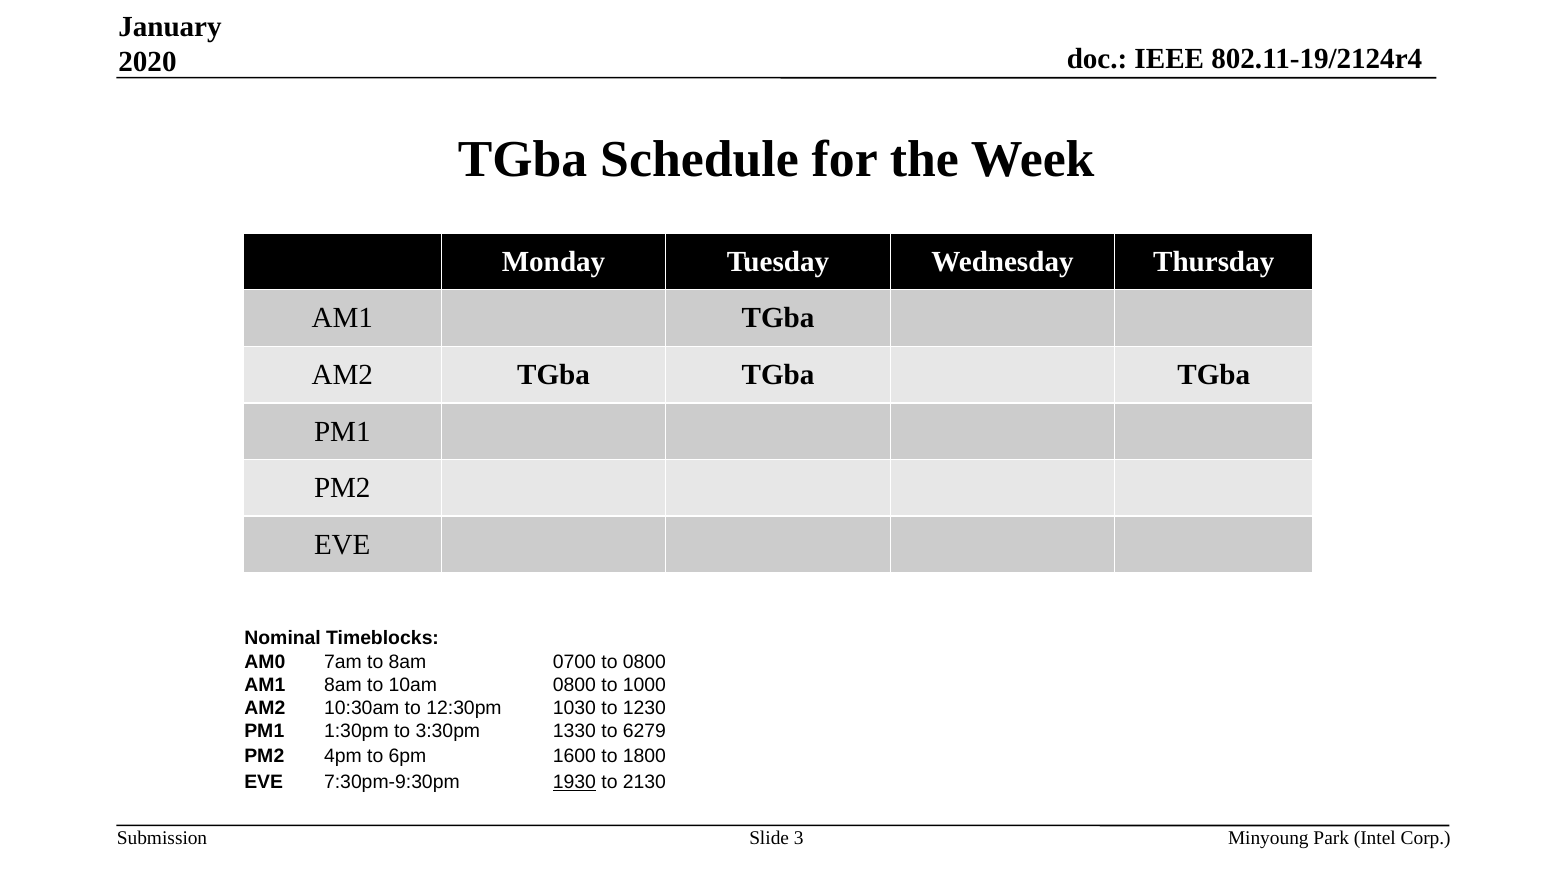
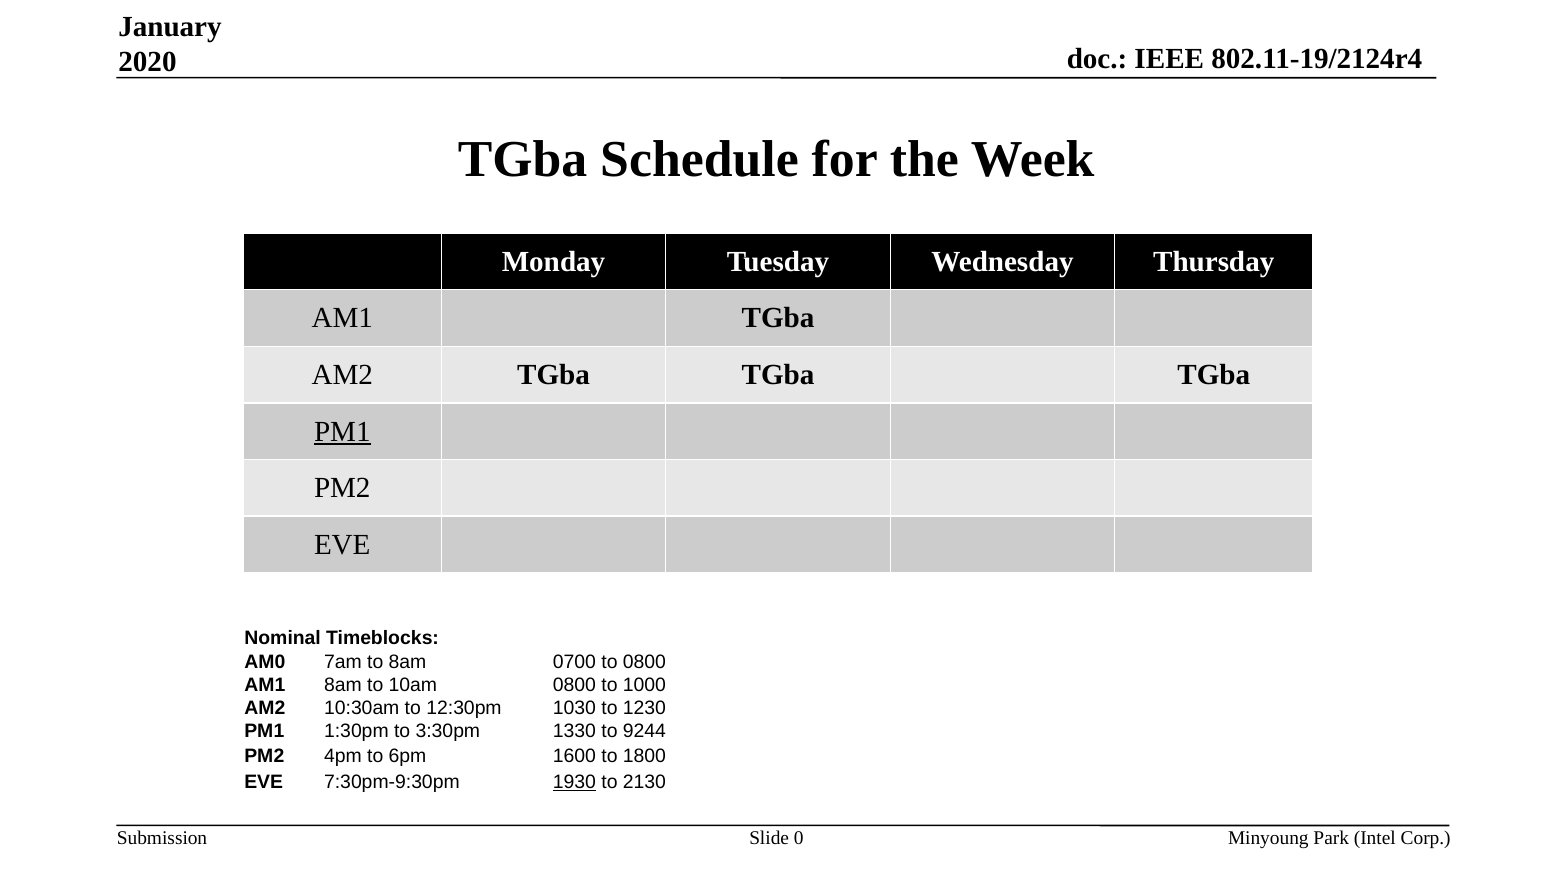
PM1 underline: none -> present (342, 431)
6279: 6279 -> 9244 (644, 731)
3: 3 -> 0 (799, 838)
